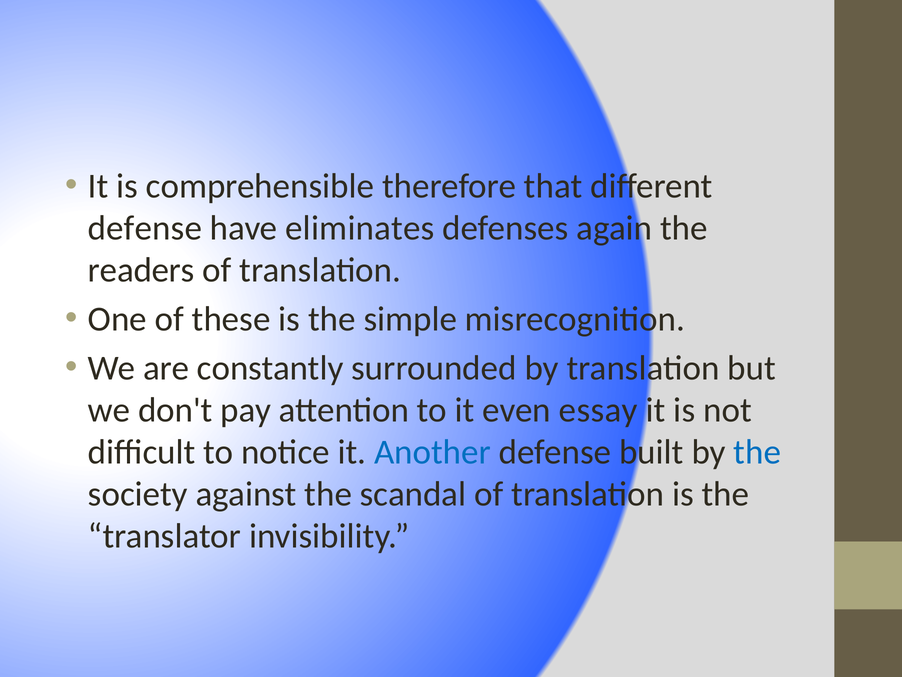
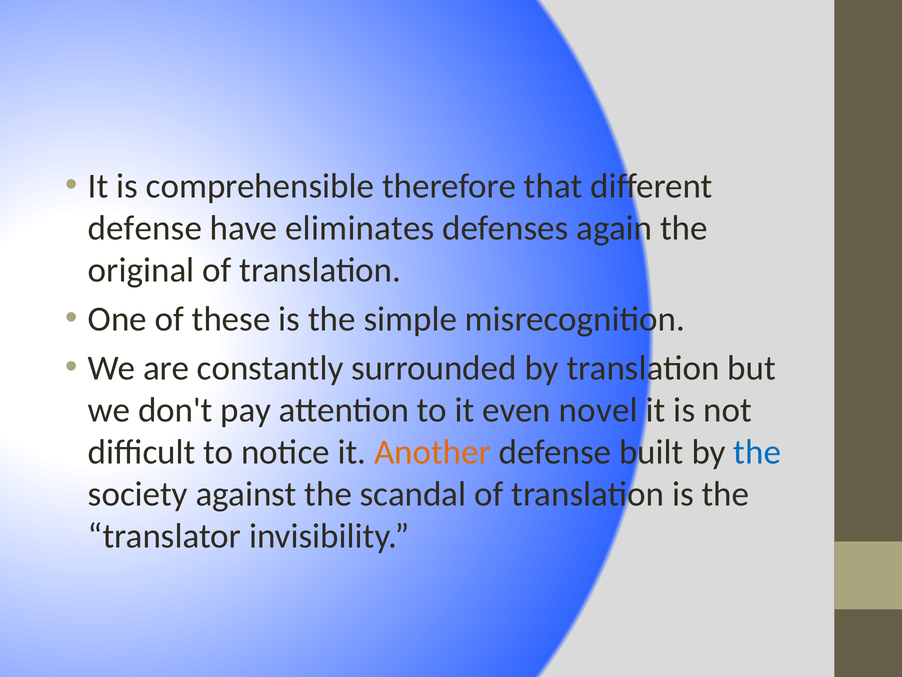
readers: readers -> original (141, 270)
essay: essay -> novel (598, 410)
Another colour: blue -> orange (433, 452)
